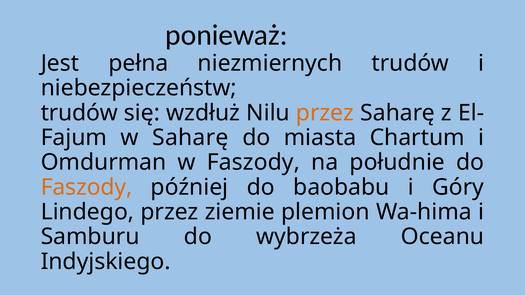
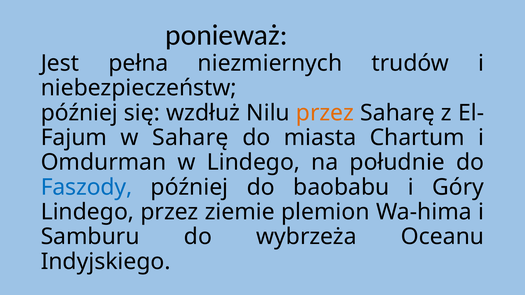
trudów: trudów -> później (79, 113)
w Faszody: Faszody -> Lindego (254, 163)
Faszody colour: orange -> blue (87, 187)
